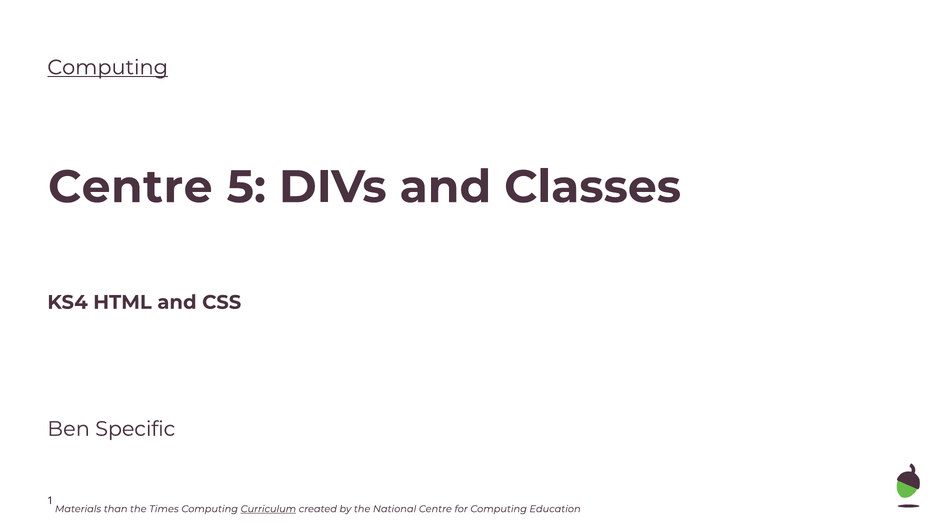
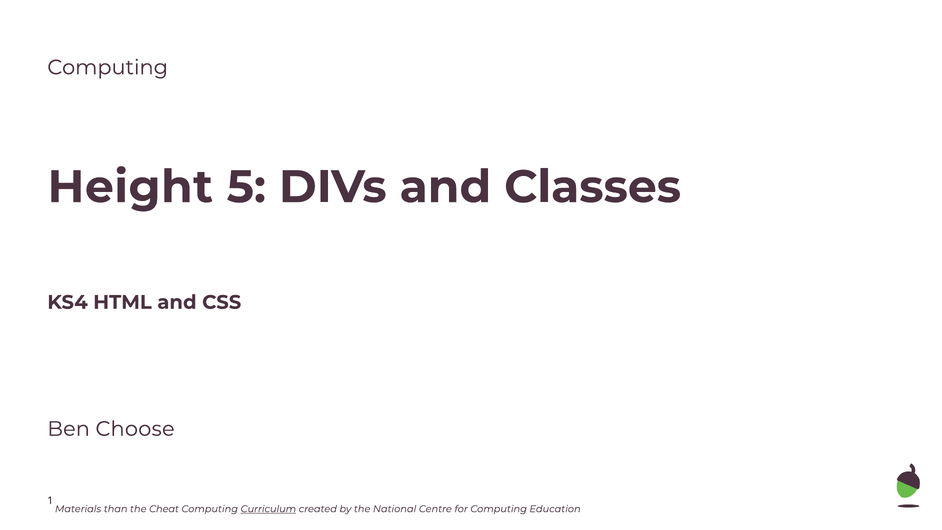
Computing underline: present -> none (108, 67)
Centre: Centre -> Height (130, 187)
Specific: Specific -> Choose (135, 429)
Times: Times -> Cheat (164, 509)
